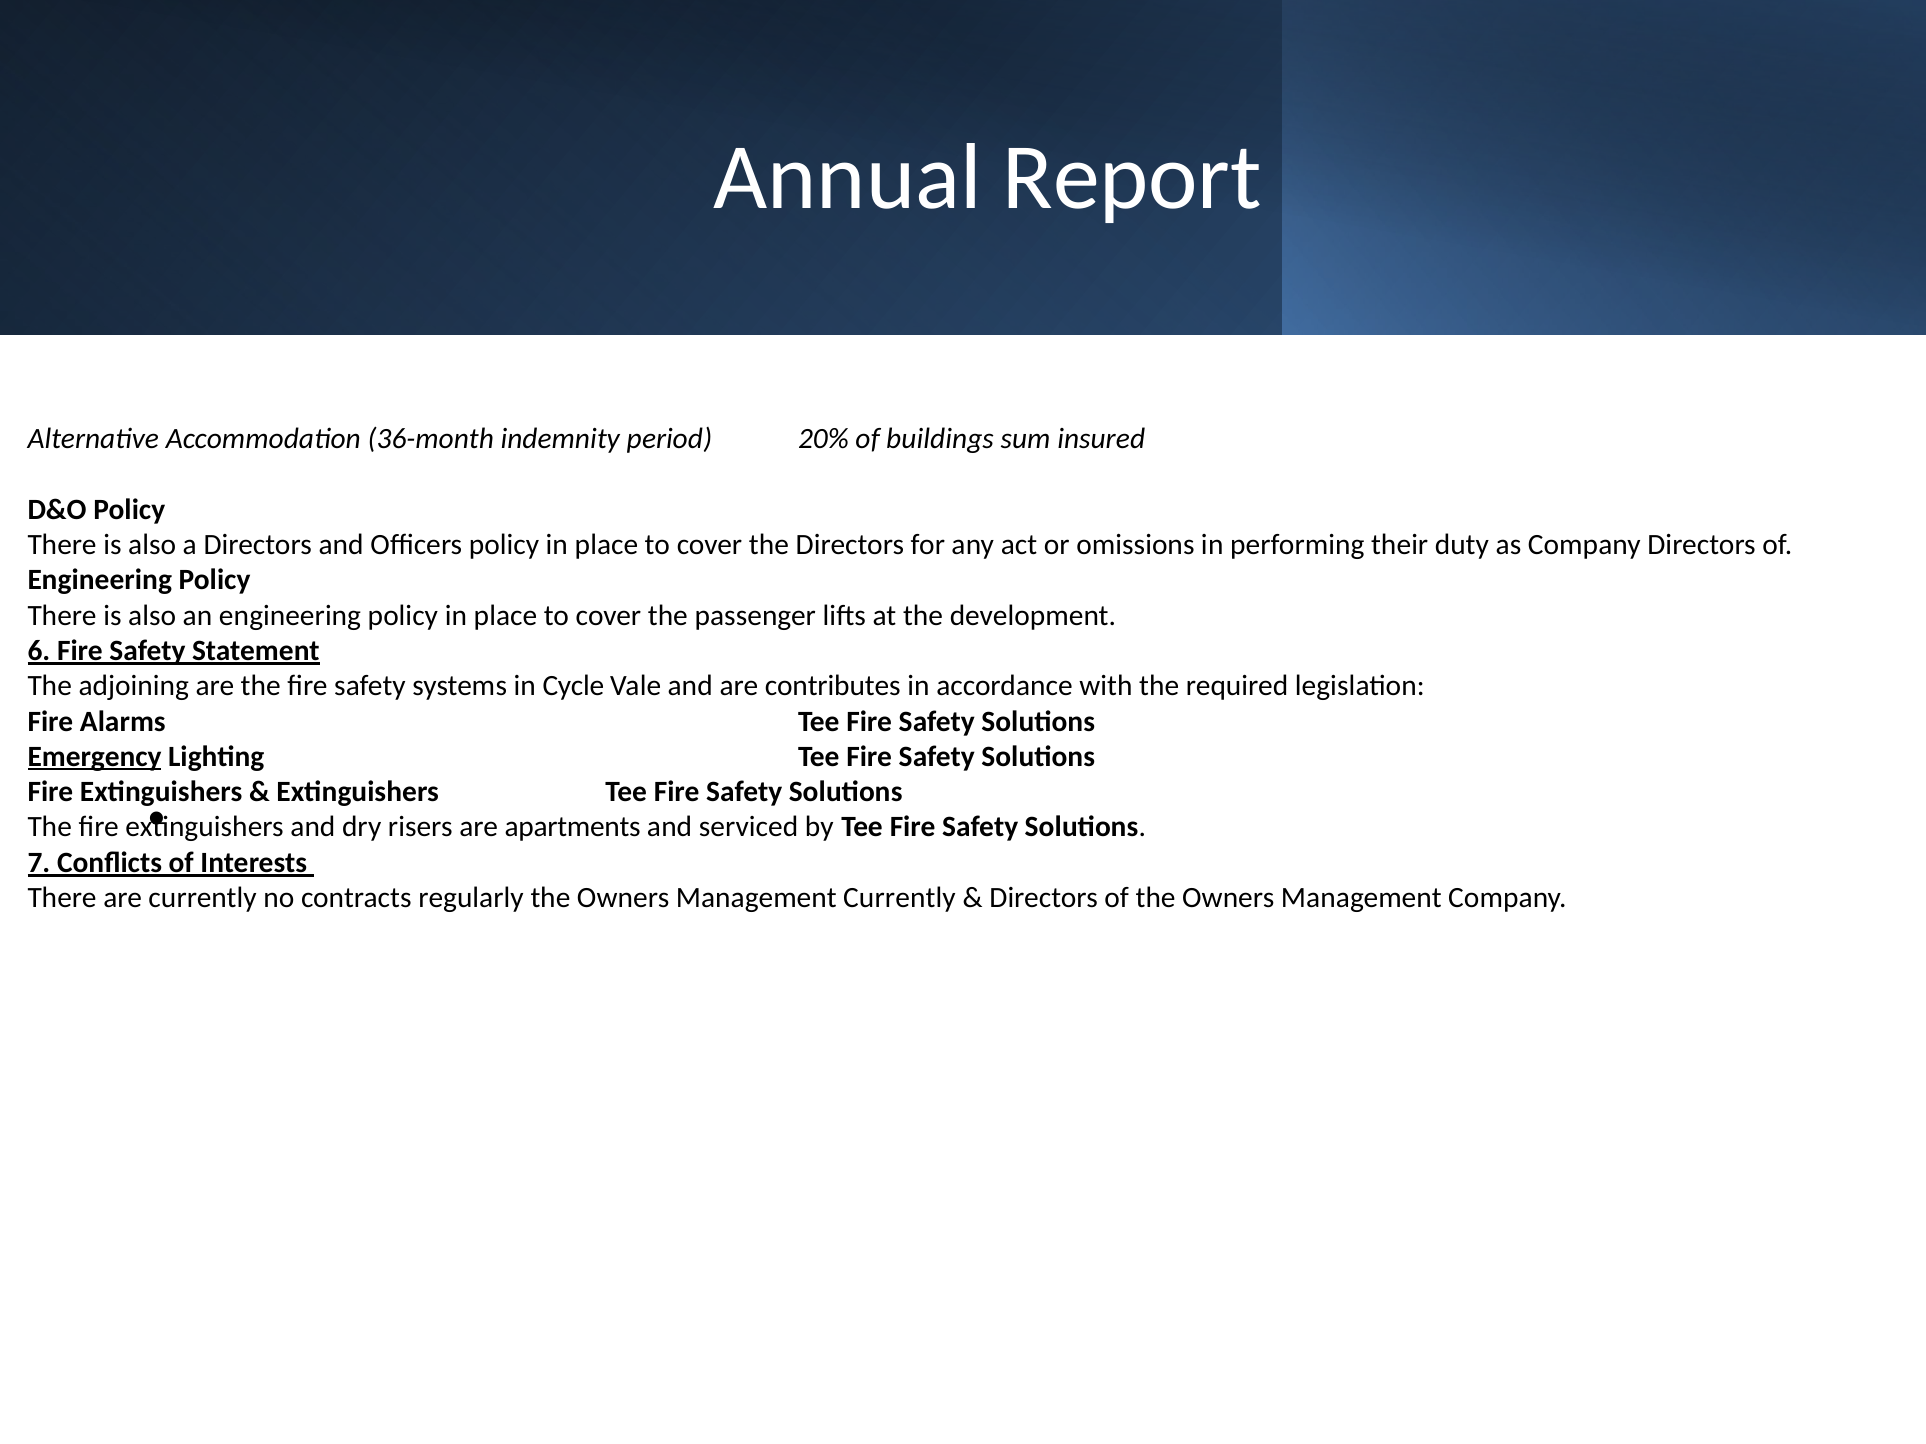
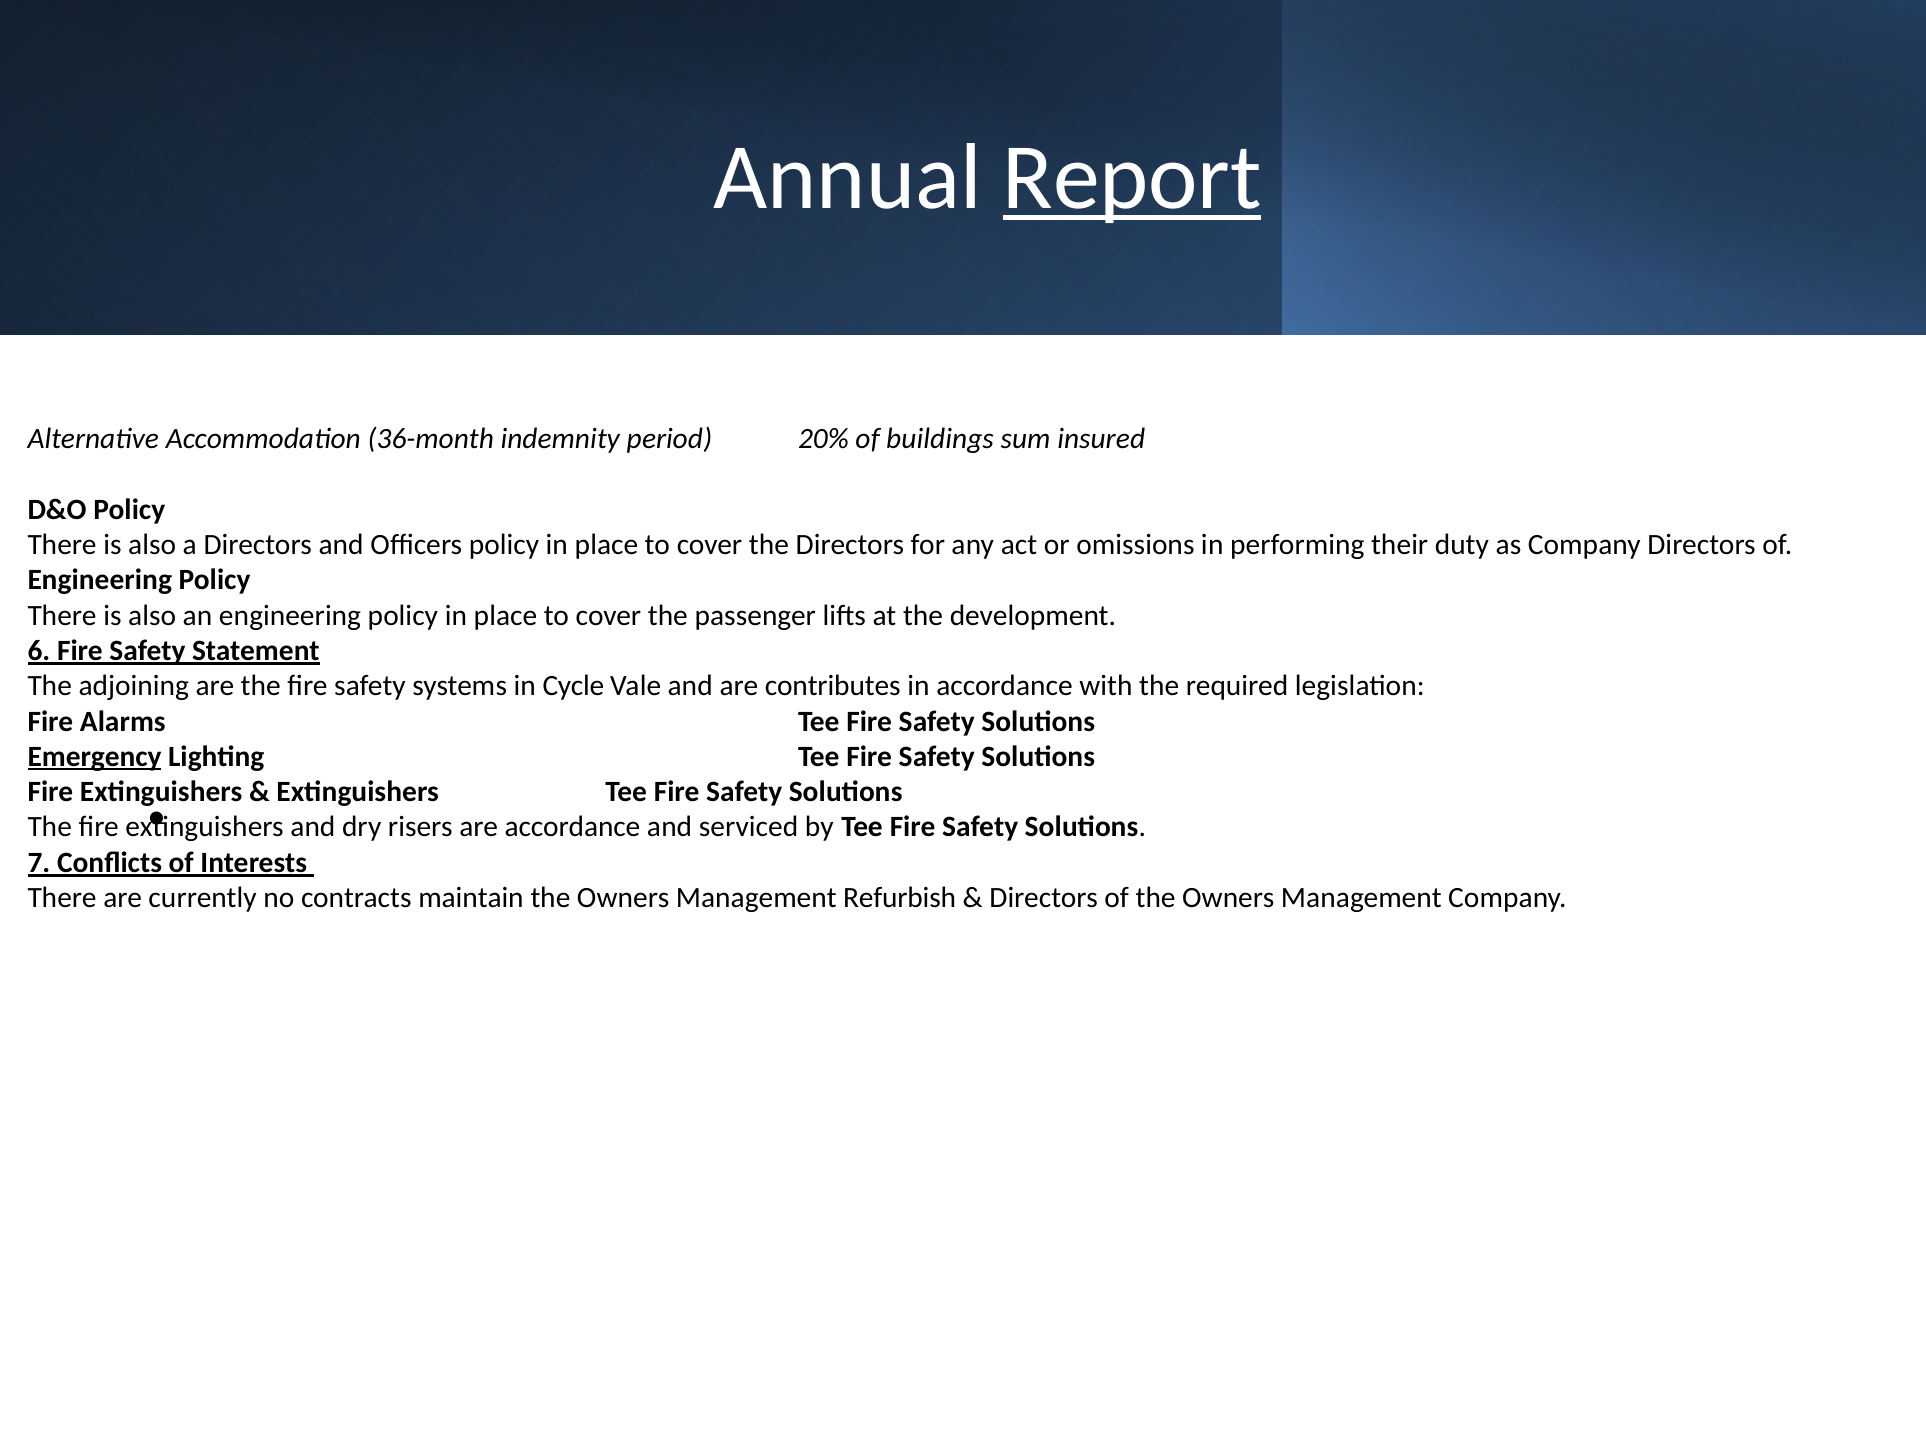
Report underline: none -> present (1132, 177)
are apartments: apartments -> accordance (572, 828)
regularly: regularly -> maintain (471, 898)
Management Currently: Currently -> Refurbish (900, 898)
